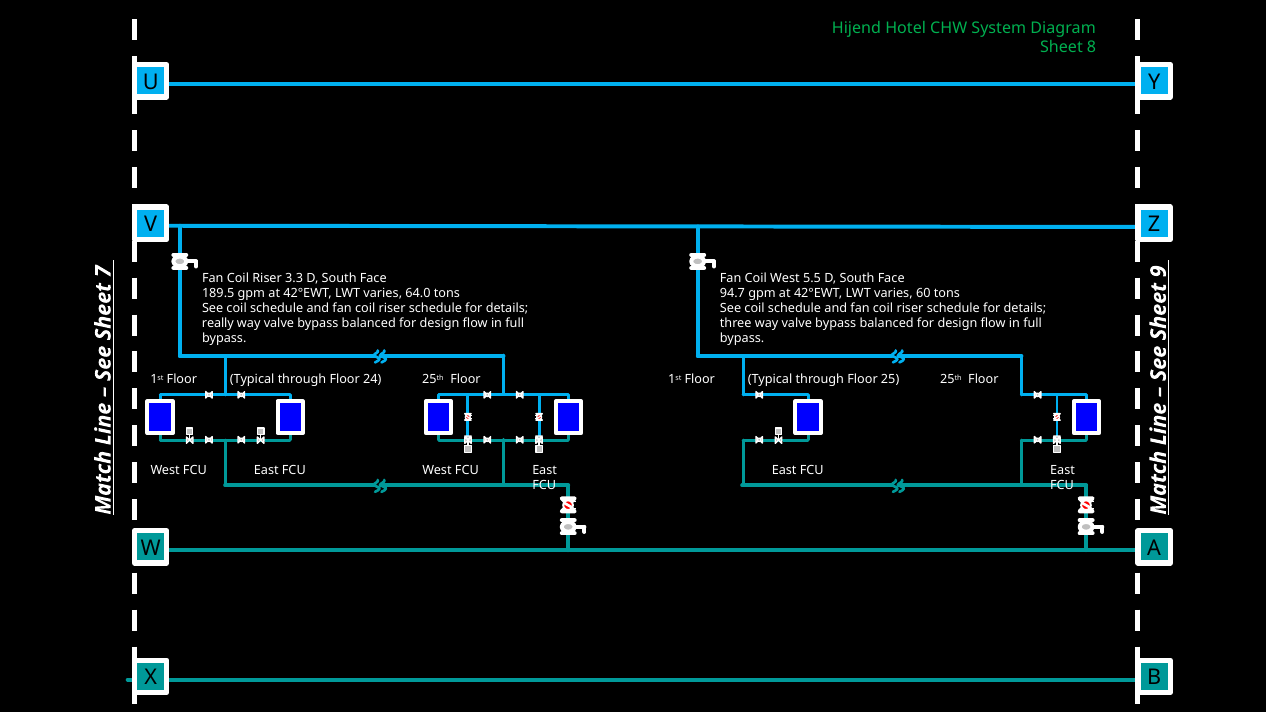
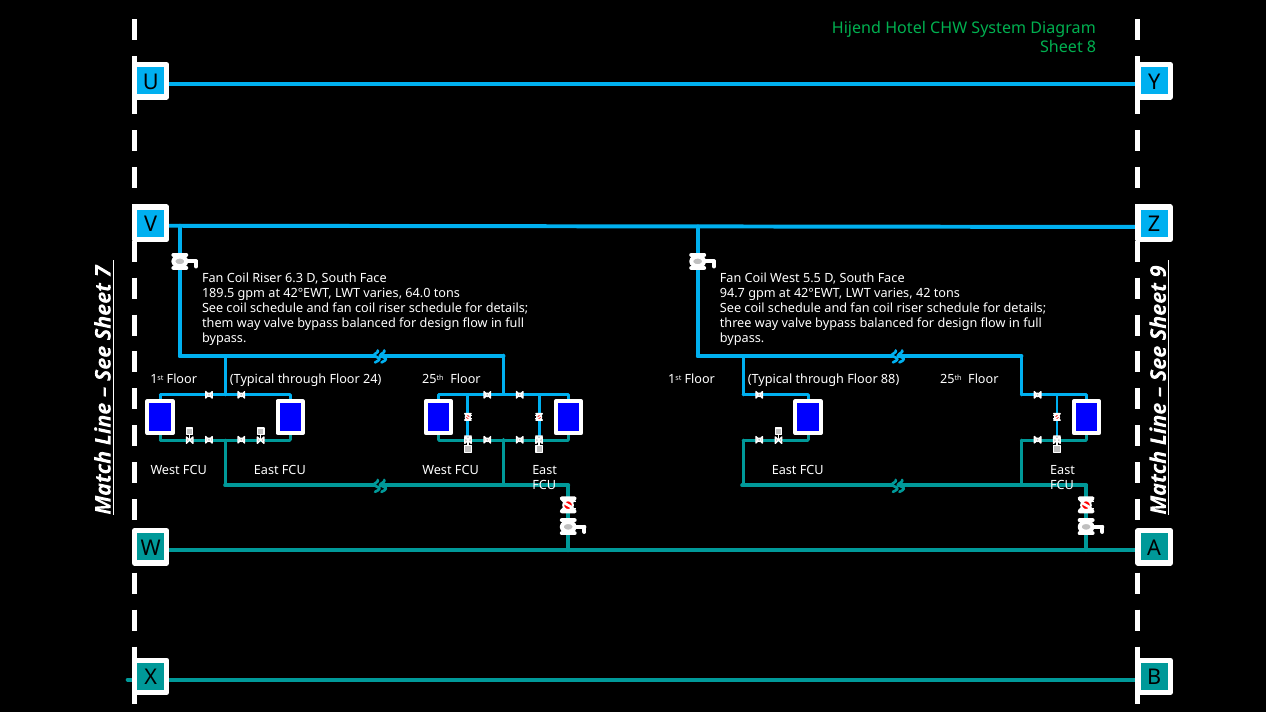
3.3: 3.3 -> 6.3 (294, 278)
60: 60 -> 42 (923, 294)
really: really -> them (218, 324)
25: 25 -> 88 (890, 380)
